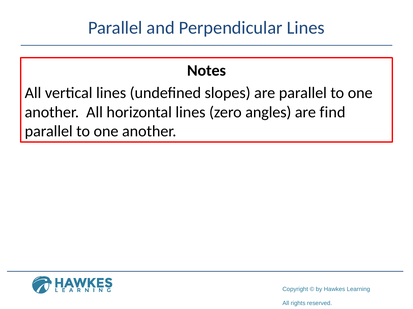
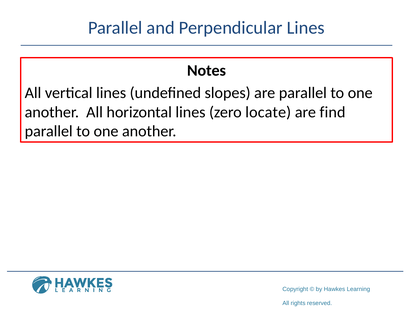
angles: angles -> locate (268, 112)
